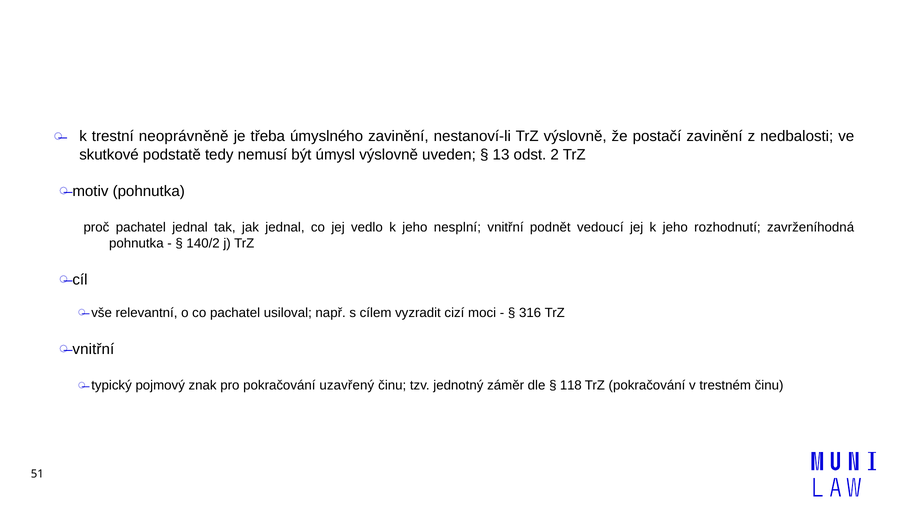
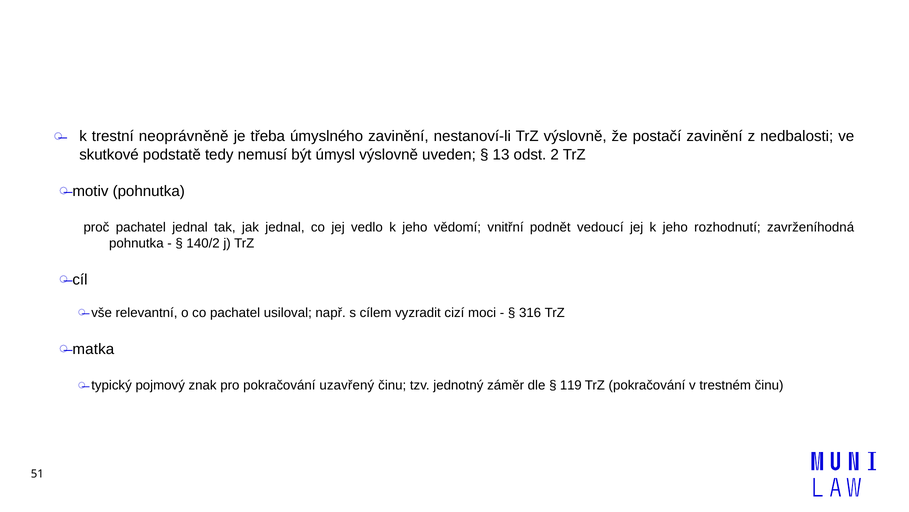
nesplní: nesplní -> vědomí (457, 227)
vnitřní: vnitřní -> matka (93, 349)
118: 118 -> 119 (571, 385)
